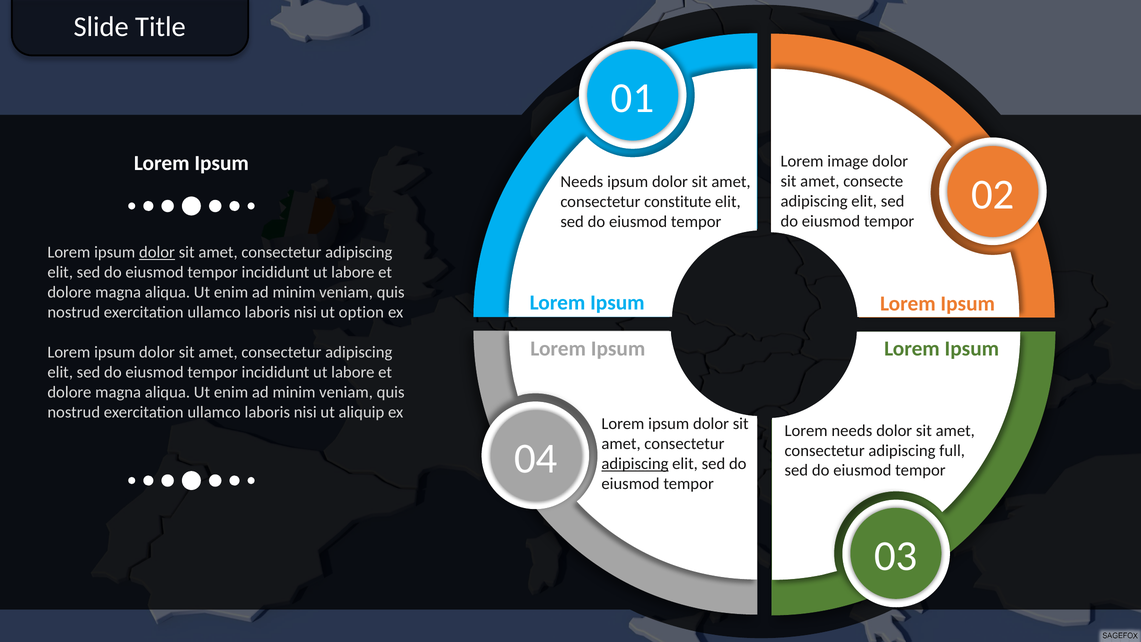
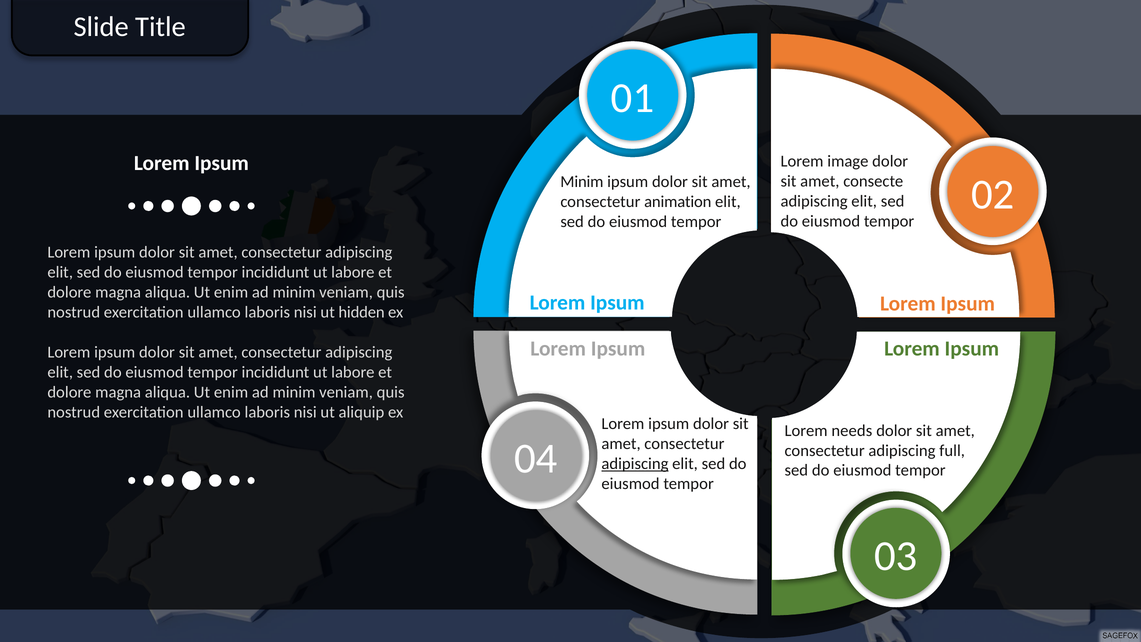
Needs: Needs -> Minim (582, 182)
constitute: constitute -> animation (678, 202)
dolor underline: present -> none (157, 252)
option: option -> hidden (362, 312)
